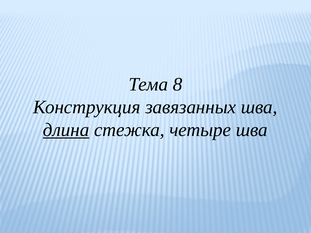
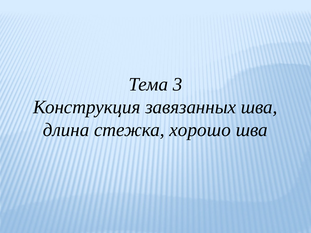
8: 8 -> 3 (178, 84)
длина underline: present -> none (66, 130)
четыре: четыре -> хорошо (200, 130)
